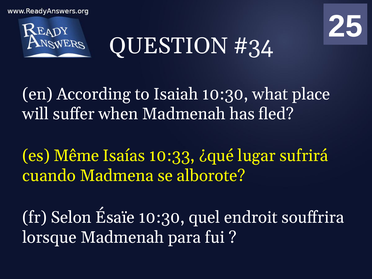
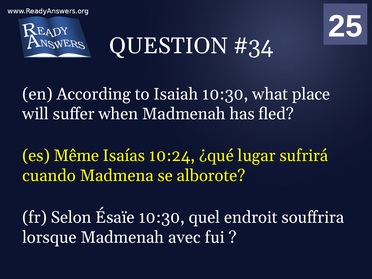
10:33: 10:33 -> 10:24 (172, 156)
para: para -> avec (184, 237)
